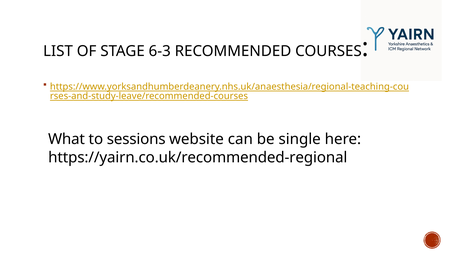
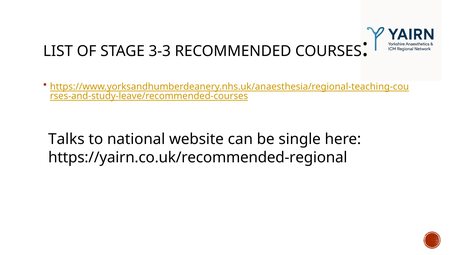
6-3: 6-3 -> 3-3 (160, 51)
What: What -> Talks (66, 139)
sessions: sessions -> national (136, 139)
